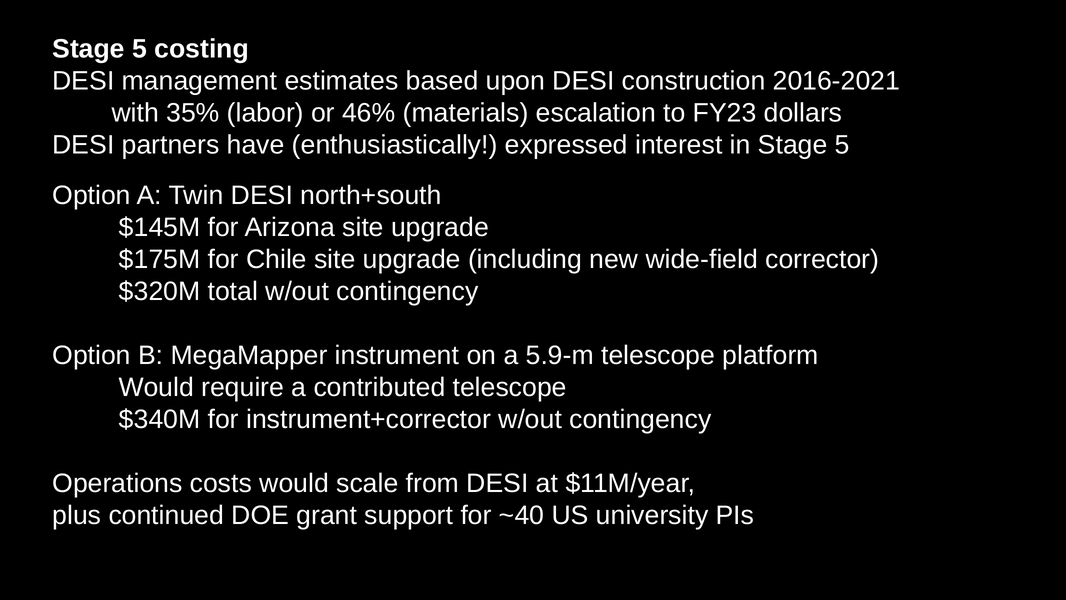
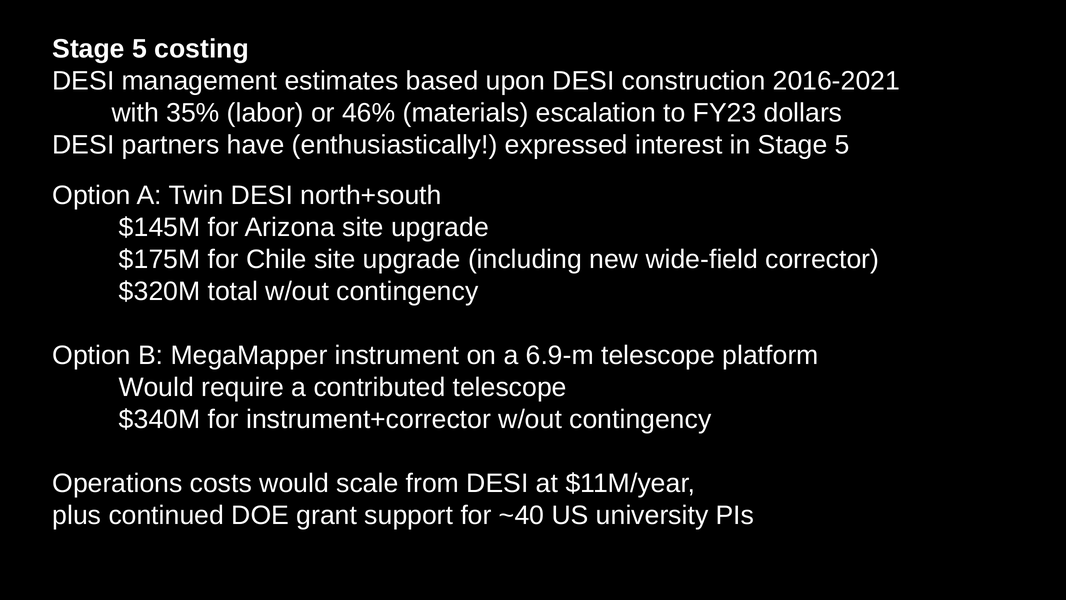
5.9-m: 5.9-m -> 6.9-m (560, 355)
